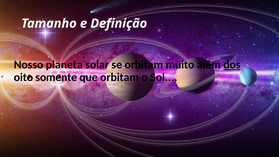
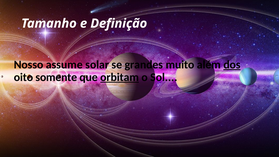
planeta: planeta -> assume (64, 65)
se orbitam: orbitam -> grandes (144, 65)
orbitam underline: none -> present (120, 77)
